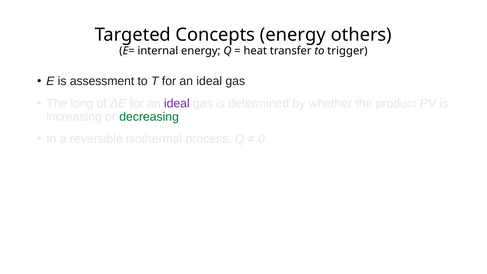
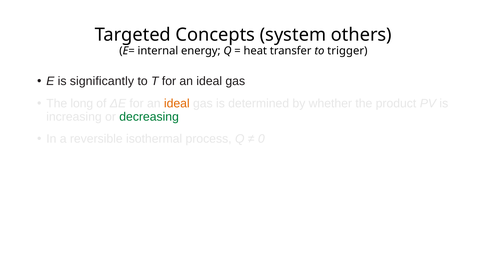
Concepts energy: energy -> system (293, 35)
assessment: assessment -> significantly (102, 81)
ideal colour: purple -> orange (177, 104)
